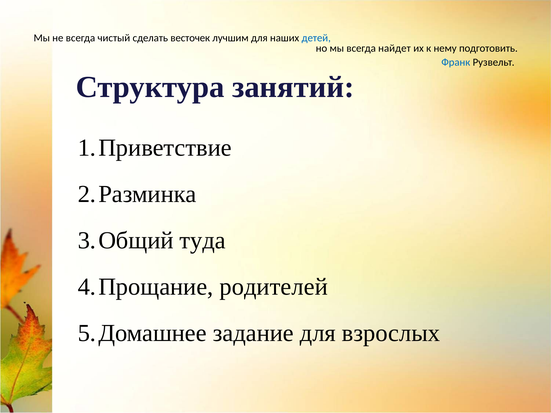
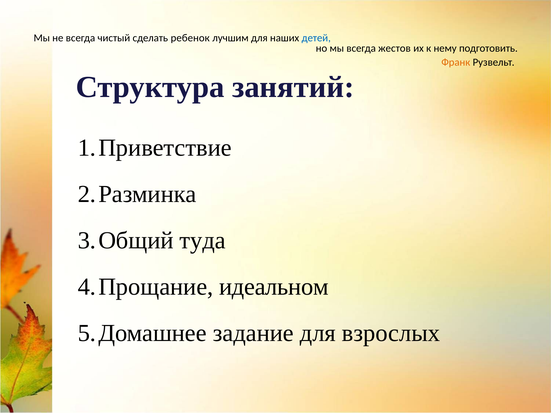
весточек: весточек -> ребенок (190, 38)
найдет: найдет -> жестов (394, 48)
Франк colour: blue -> orange (456, 62)
родителей: родителей -> идеальном (274, 287)
